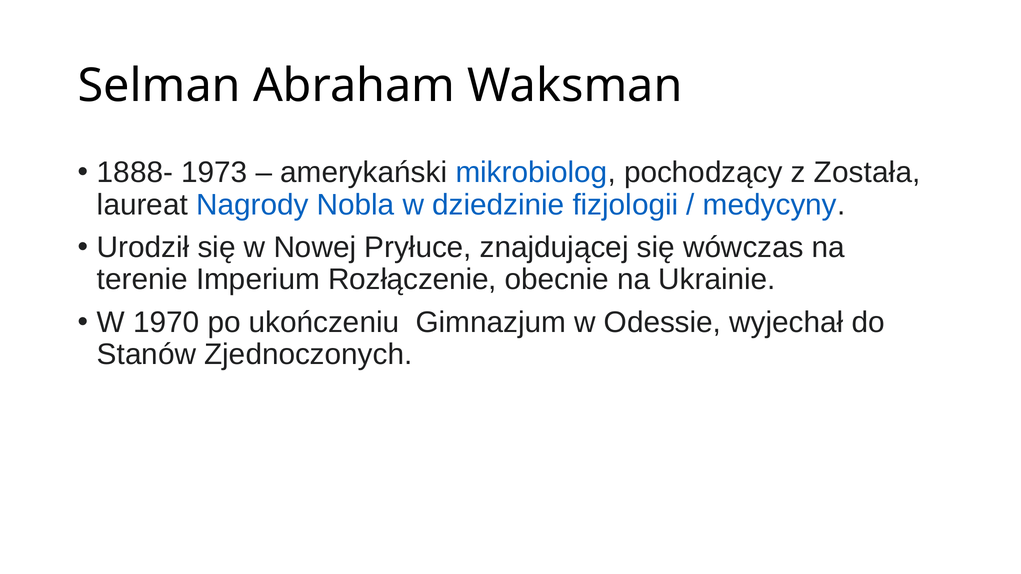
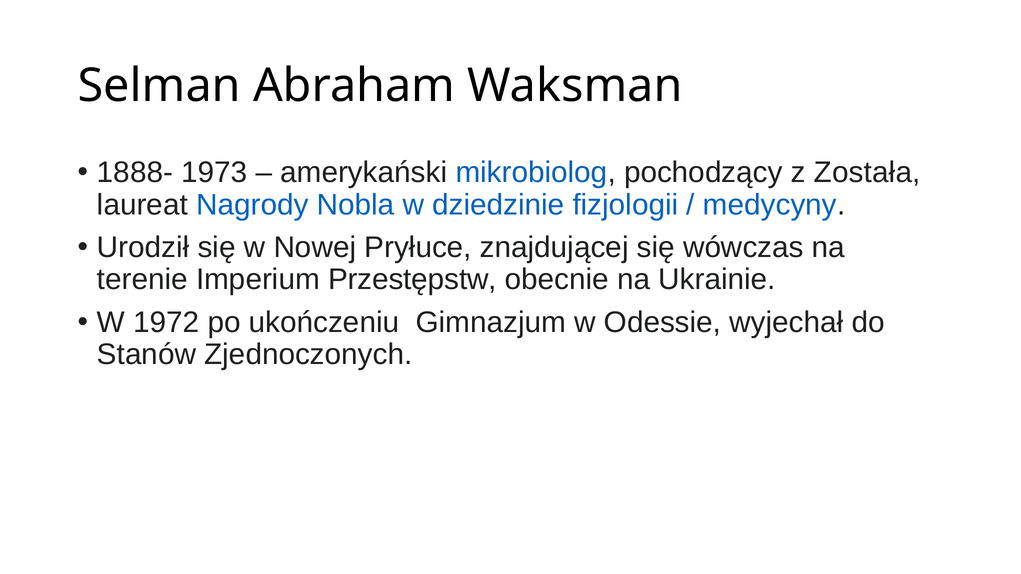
Rozłączenie: Rozłączenie -> Przestępstw (412, 280)
1970: 1970 -> 1972 (166, 323)
